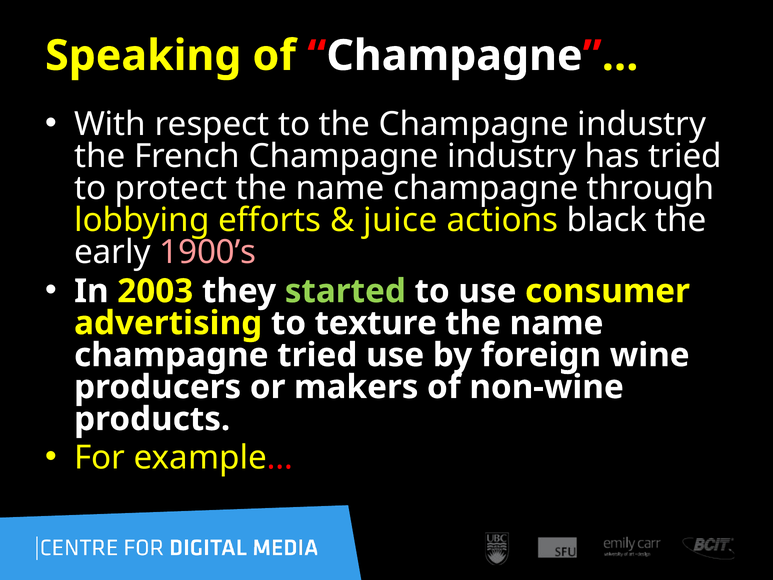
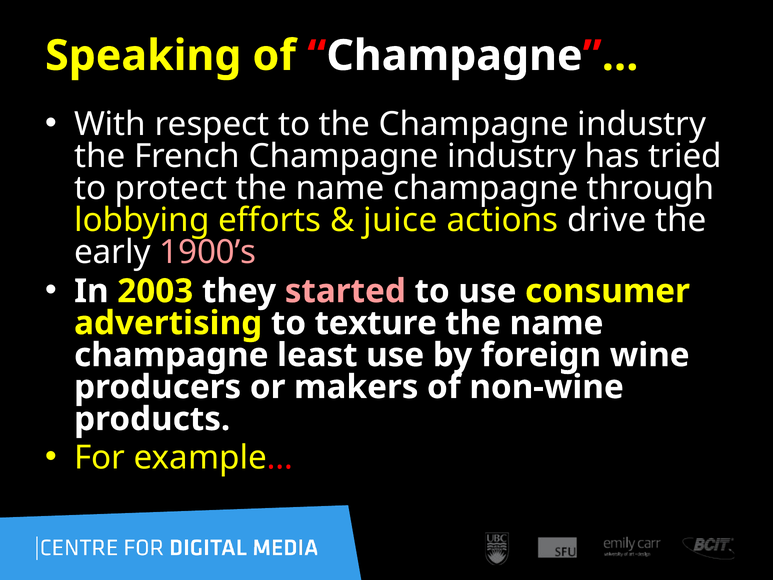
black: black -> drive (607, 220)
started colour: light green -> pink (345, 291)
champagne tried: tried -> least (317, 355)
